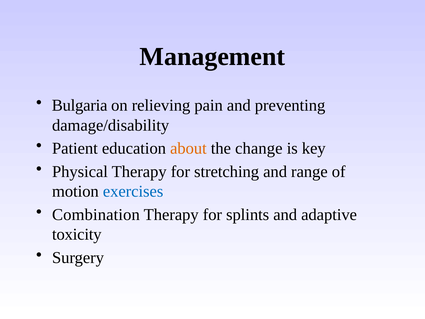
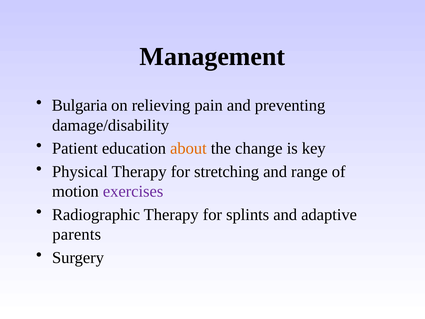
exercises colour: blue -> purple (133, 191)
Combination: Combination -> Radiographic (96, 214)
toxicity: toxicity -> parents (77, 234)
